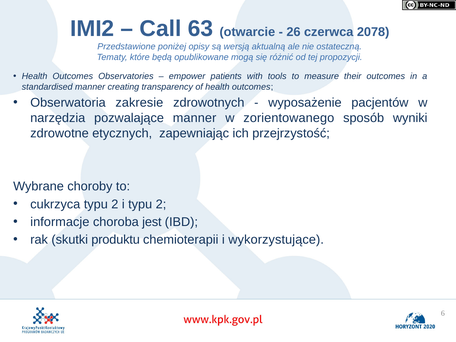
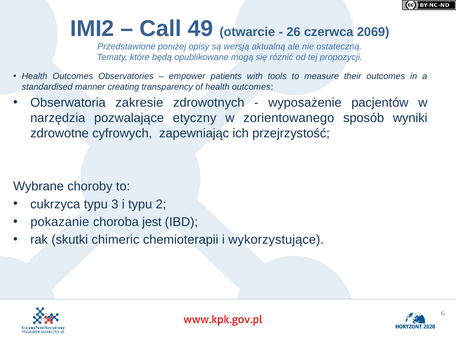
63: 63 -> 49 (200, 29)
2078: 2078 -> 2069 (373, 32)
pozwalające manner: manner -> etyczny (195, 118)
etycznych: etycznych -> cyfrowych (122, 133)
cukrzyca typu 2: 2 -> 3 (115, 204)
informacje: informacje -> pokazanie (60, 222)
produktu: produktu -> chimeric (115, 240)
